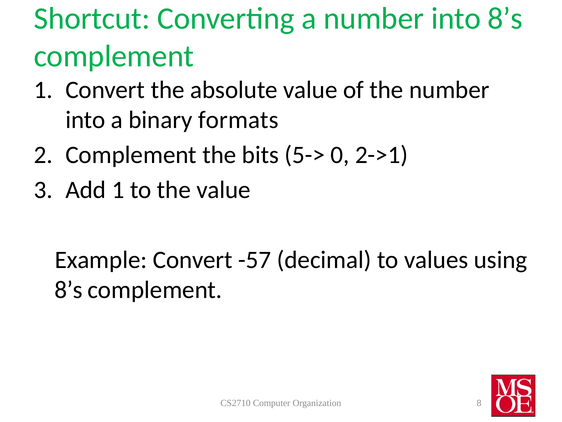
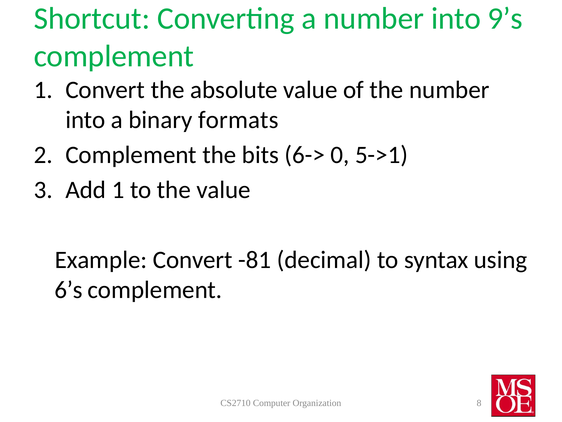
into 8’s: 8’s -> 9’s (505, 19)
5->: 5-> -> 6-> (305, 155)
2->1: 2->1 -> 5->1 (382, 155)
-57: -57 -> -81 (255, 260)
values: values -> syntax (436, 260)
8’s: 8’s -> 6’s (68, 290)
